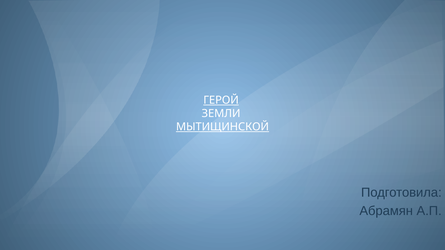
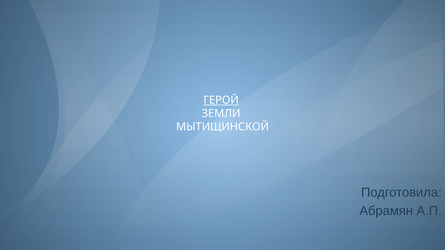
МЫТИЩИНСКОЙ underline: present -> none (222, 127)
